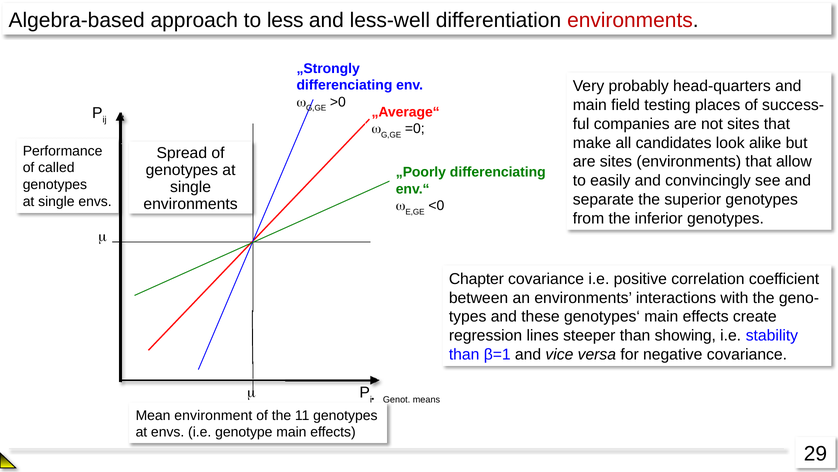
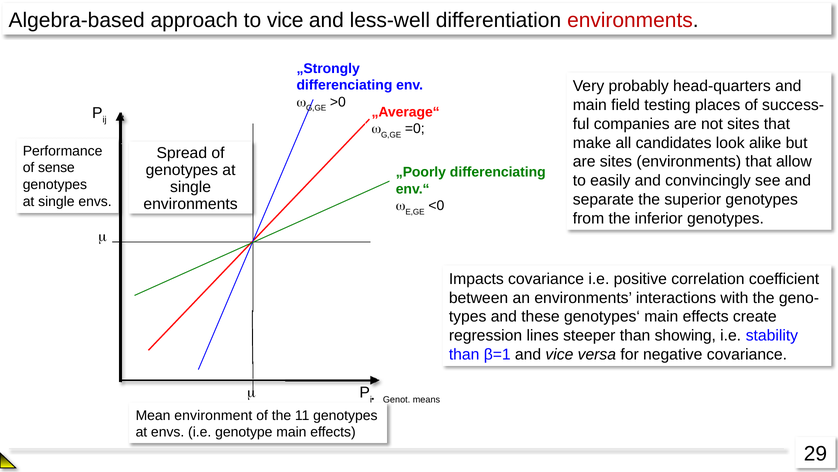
to less: less -> vice (285, 20)
called: called -> sense (56, 168)
Chapter: Chapter -> Impacts (476, 279)
